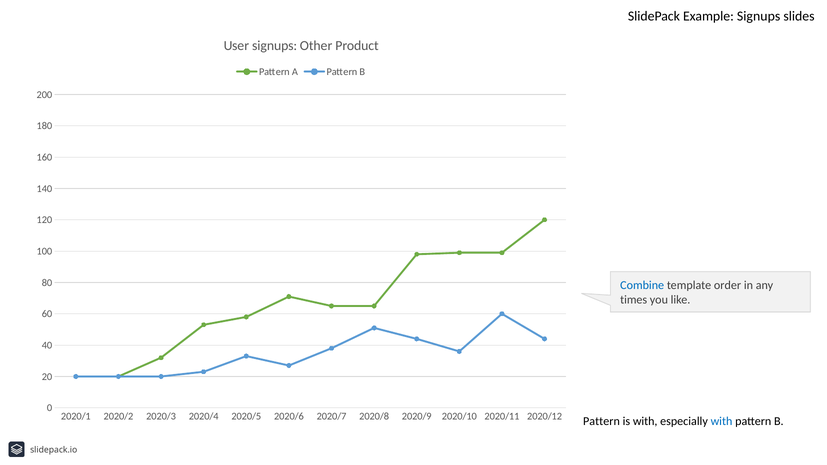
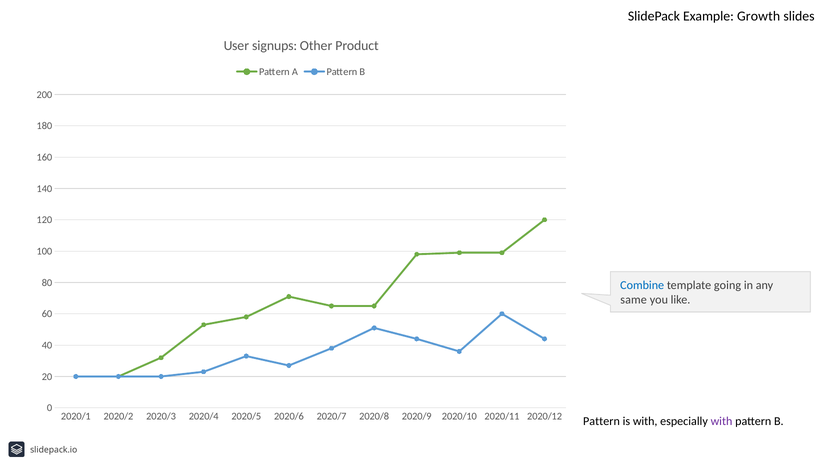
Example Signups: Signups -> Growth (759, 16)
order: order -> going (728, 286)
times: times -> same (634, 300)
with colour: blue -> purple (721, 421)
